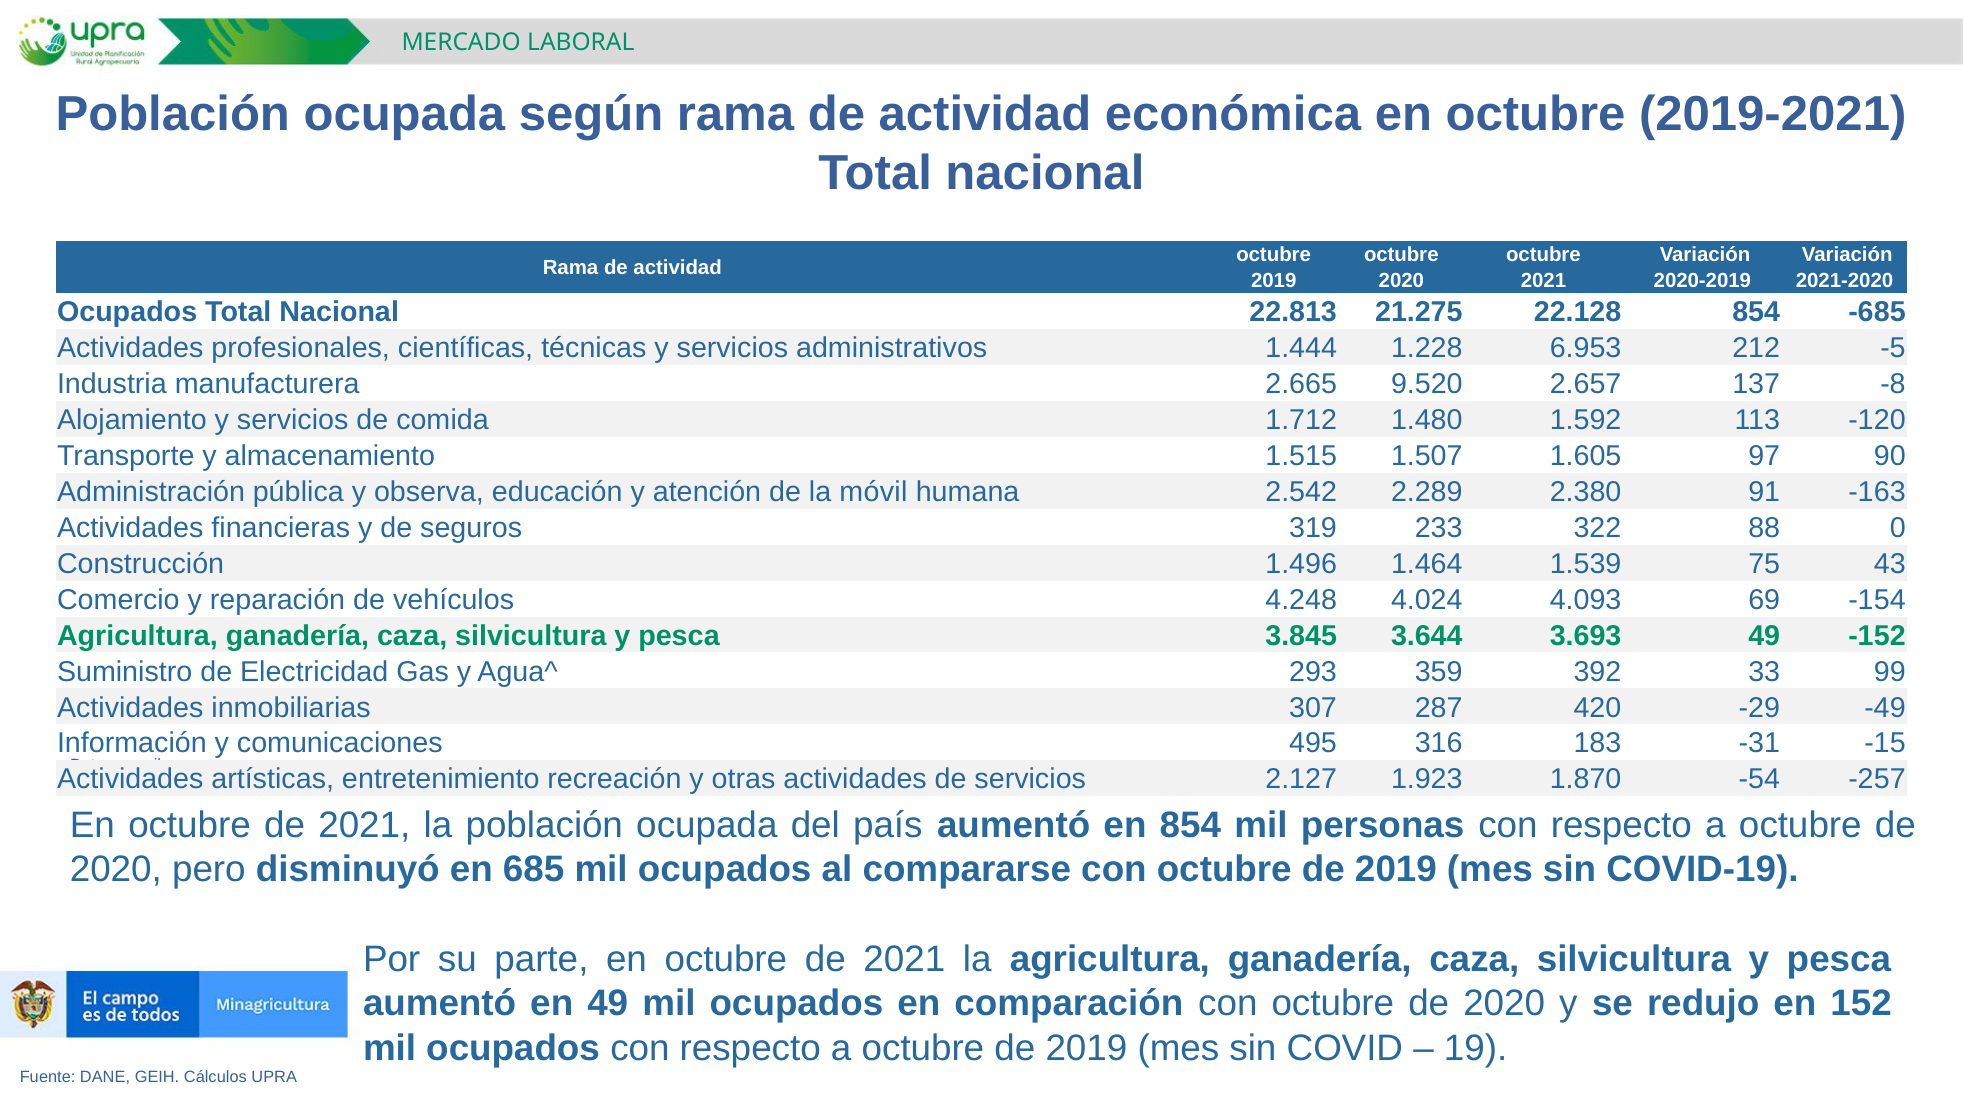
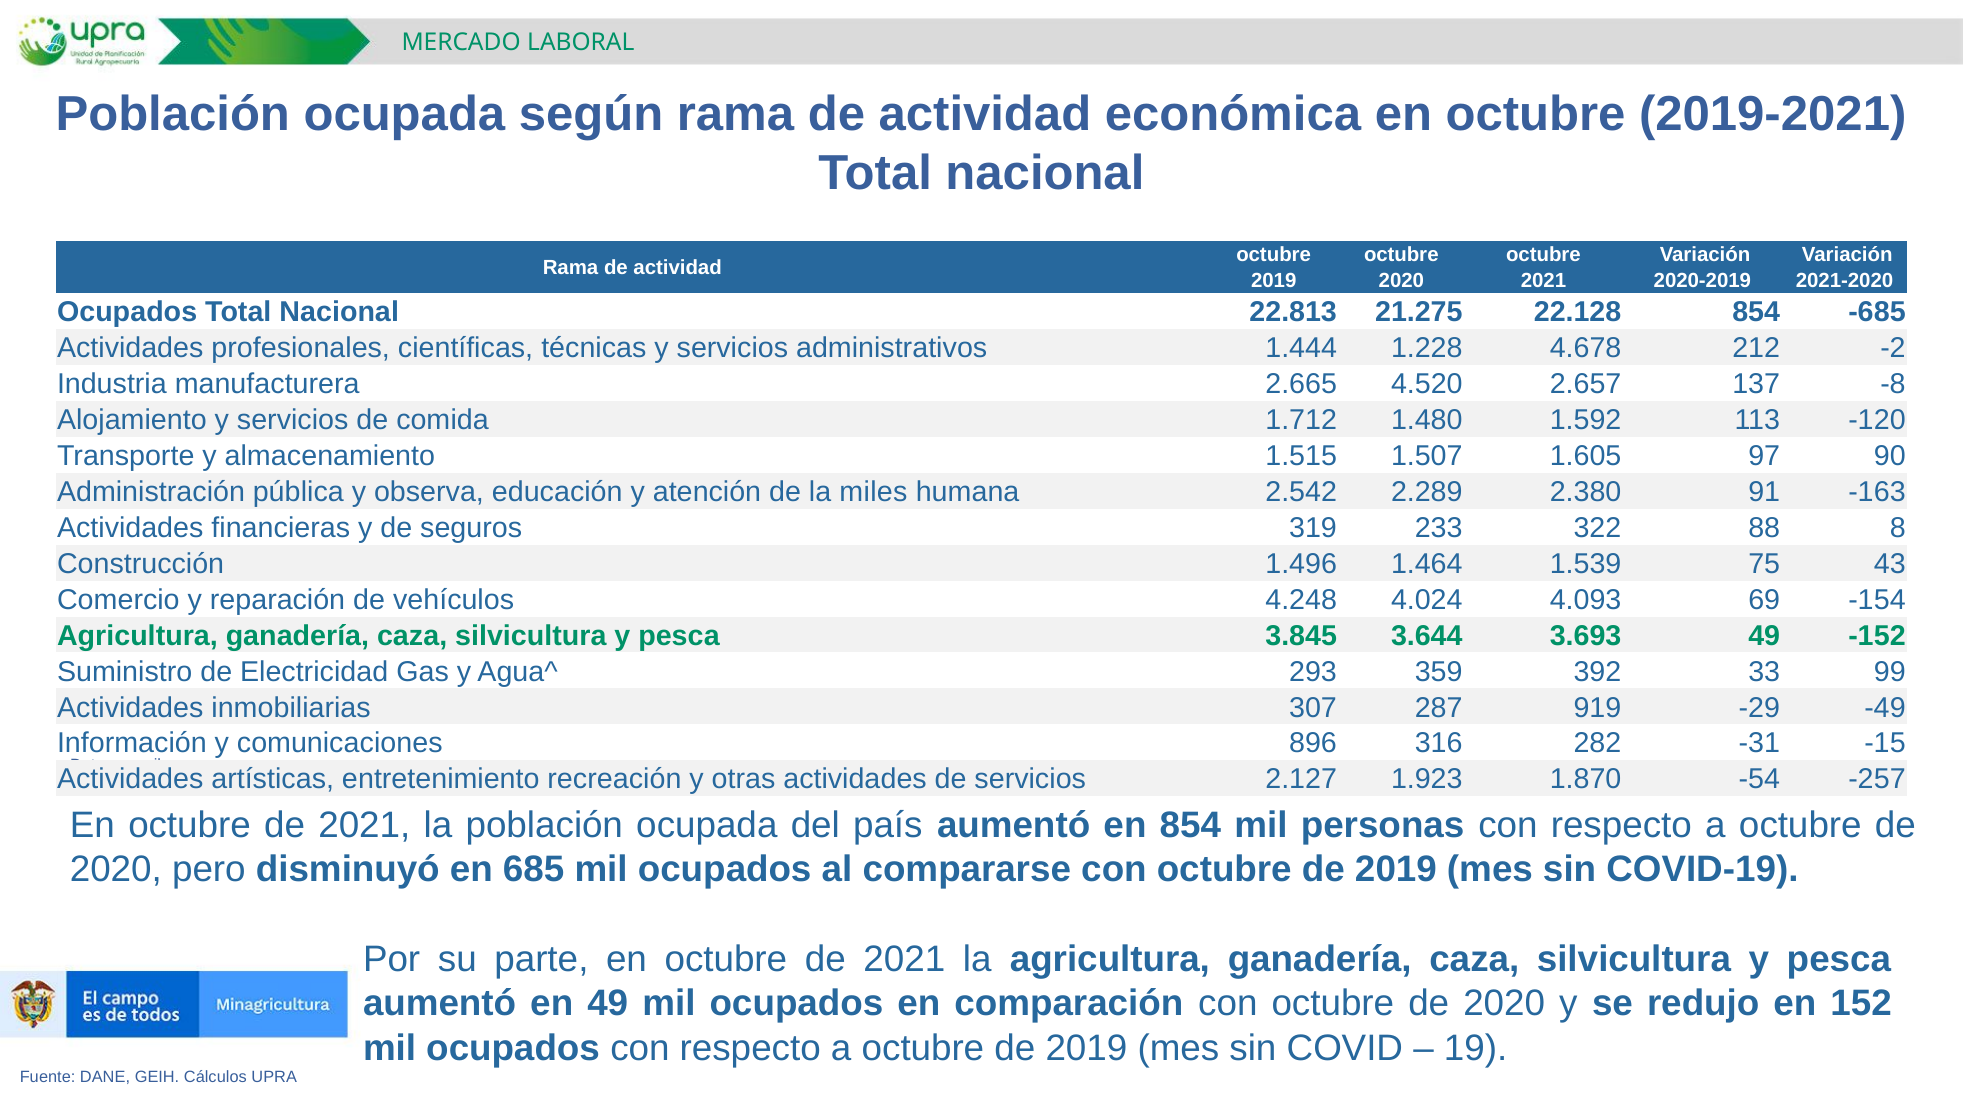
6.953: 6.953 -> 4.678 (1586, 348)
-5: -5 -> -2 (1893, 348)
9.520: 9.520 -> 4.520 (1427, 384)
la móvil: móvil -> miles (873, 492)
0: 0 -> 8 (1898, 528)
420: 420 -> 919 (1597, 708)
495: 495 -> 896 (1313, 744)
183: 183 -> 282 (1597, 744)
